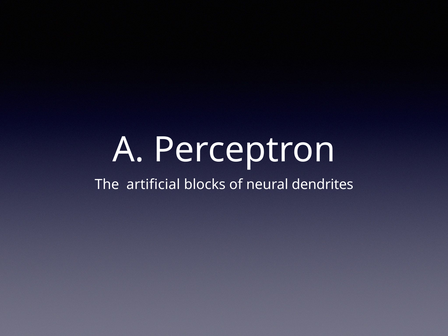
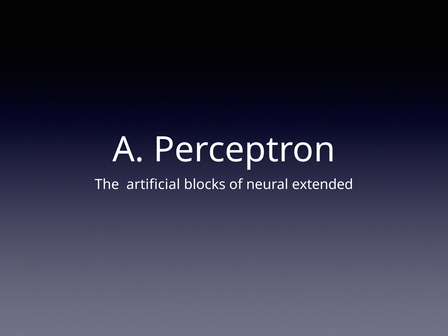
dendrites: dendrites -> extended (323, 184)
